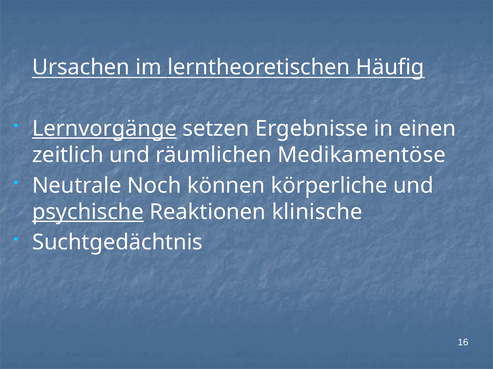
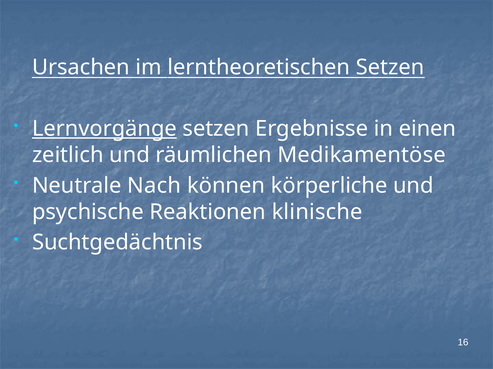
lerntheoretischen Häufig: Häufig -> Setzen (390, 68)
Noch: Noch -> Nach (154, 186)
psychische underline: present -> none (88, 212)
